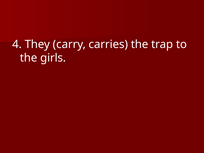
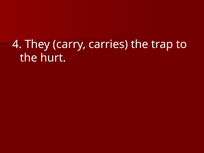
girls: girls -> hurt (53, 58)
